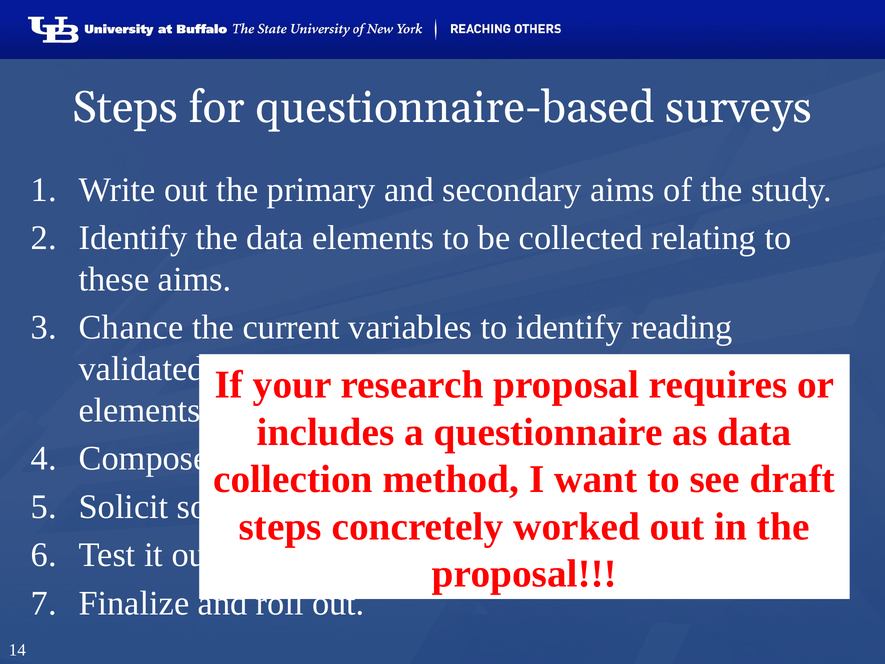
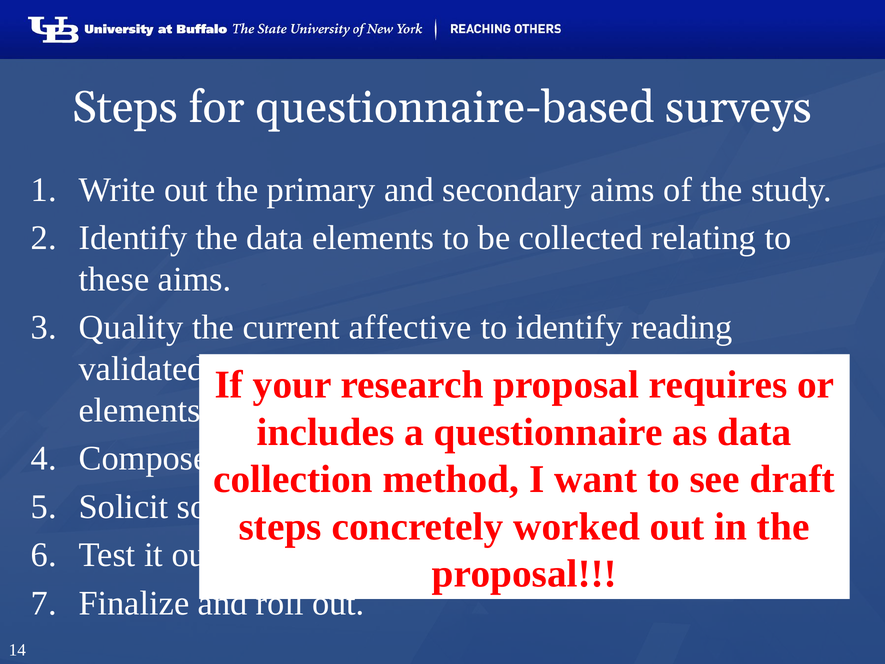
Chance: Chance -> Quality (131, 327)
variables: variables -> affective (410, 327)
